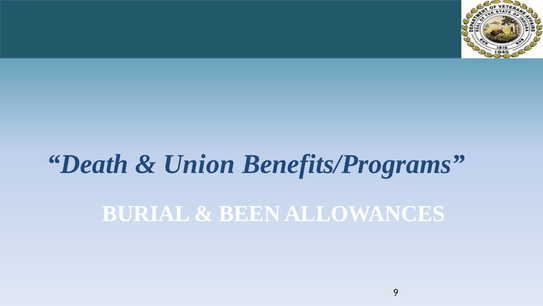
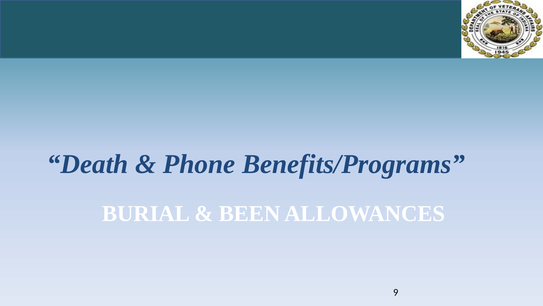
Union: Union -> Phone (199, 164)
